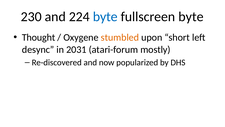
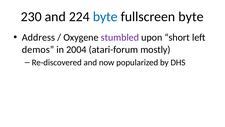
Thought: Thought -> Address (38, 37)
stumbled colour: orange -> purple (120, 37)
desync: desync -> demos (38, 49)
2031: 2031 -> 2004 (76, 49)
